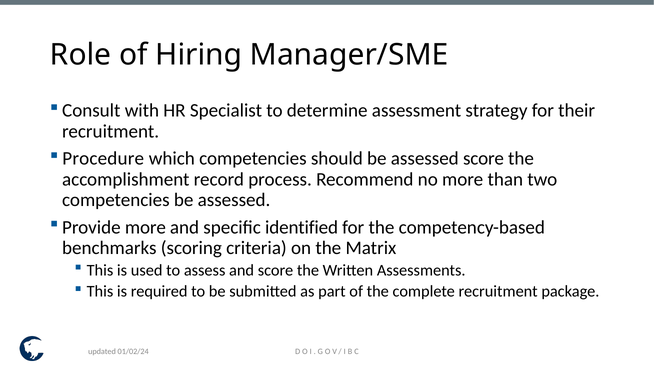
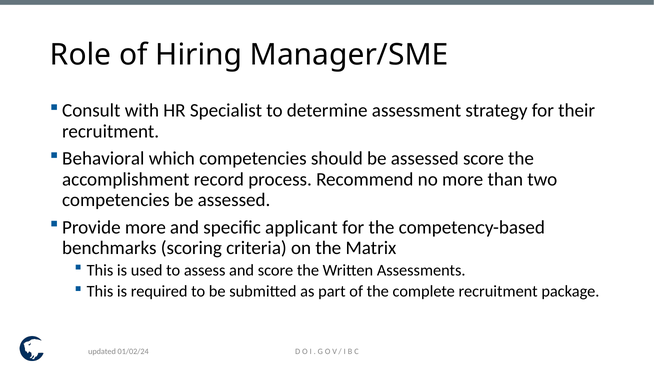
Procedure: Procedure -> Behavioral (103, 159)
identified: identified -> applicant (301, 227)
